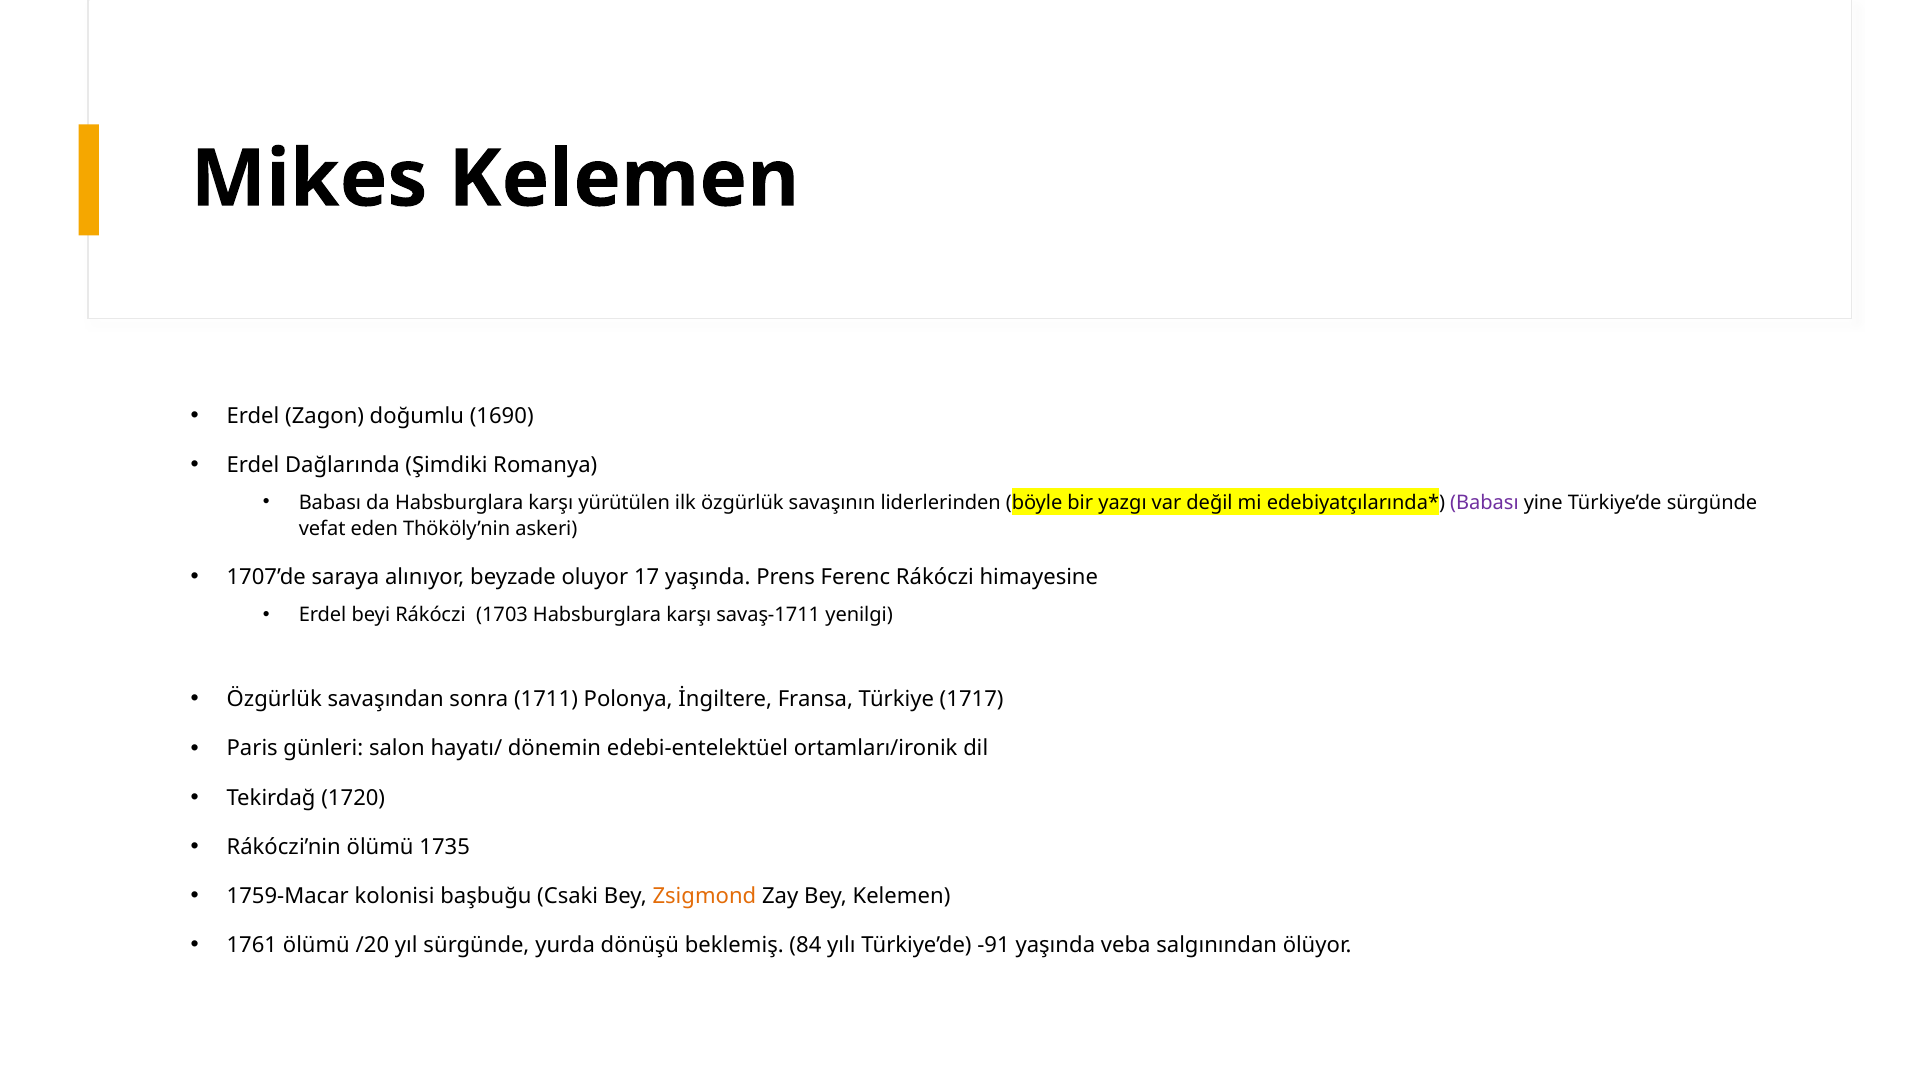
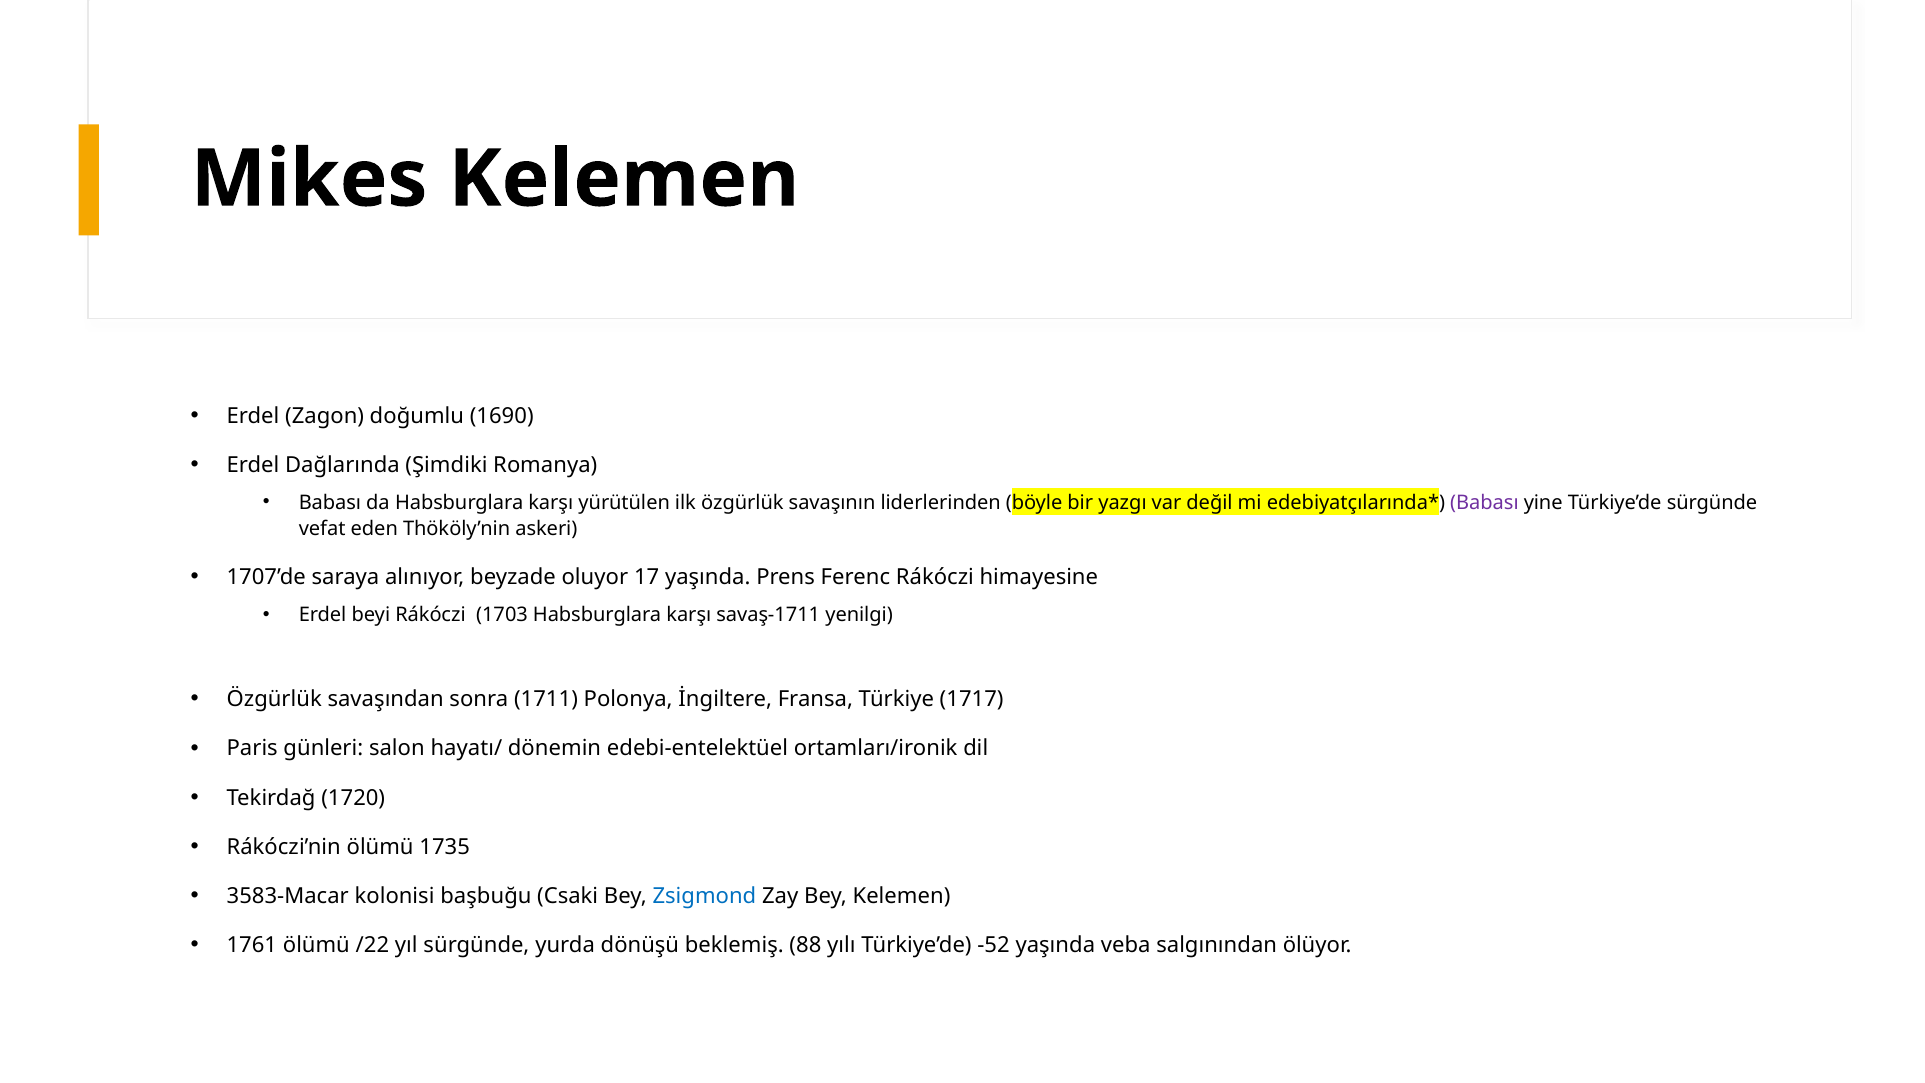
1759-Macar: 1759-Macar -> 3583-Macar (288, 896)
Zsigmond colour: orange -> blue (704, 896)
/20: /20 -> /22 (372, 945)
84: 84 -> 88 (805, 945)
-91: -91 -> -52 (994, 945)
